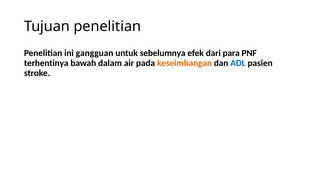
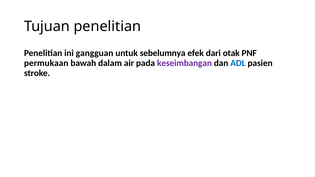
para: para -> otak (231, 53)
terhentinya: terhentinya -> permukaan (46, 63)
keseimbangan colour: orange -> purple (184, 63)
